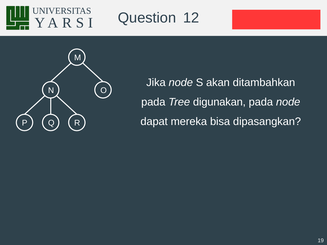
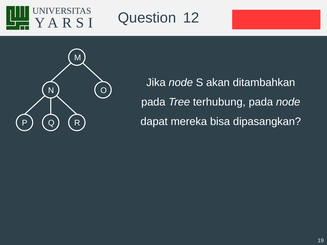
digunakan: digunakan -> terhubung (219, 102)
